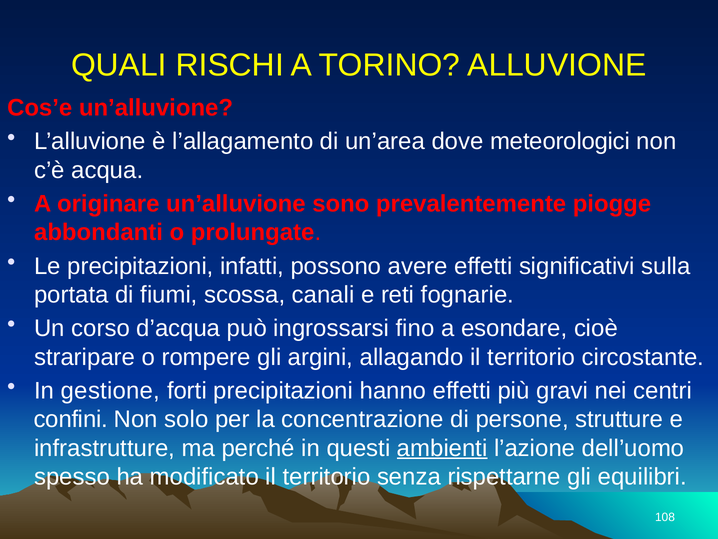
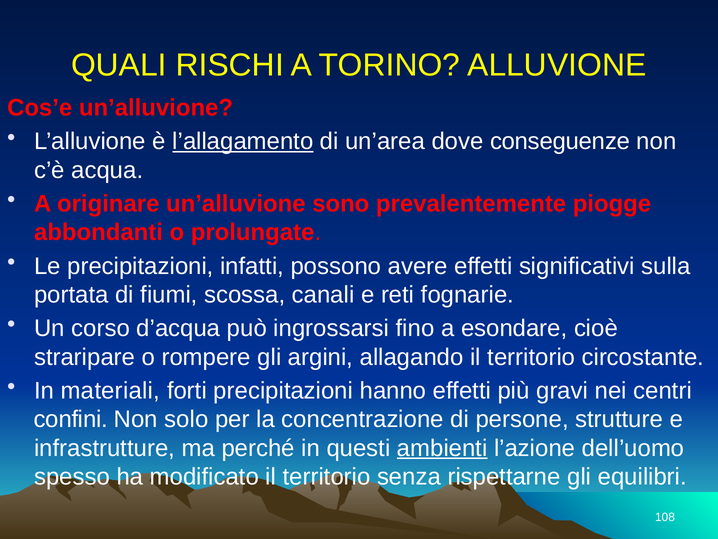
l’allagamento underline: none -> present (243, 141)
meteorologici: meteorologici -> conseguenze (560, 141)
gestione: gestione -> materiali (110, 390)
